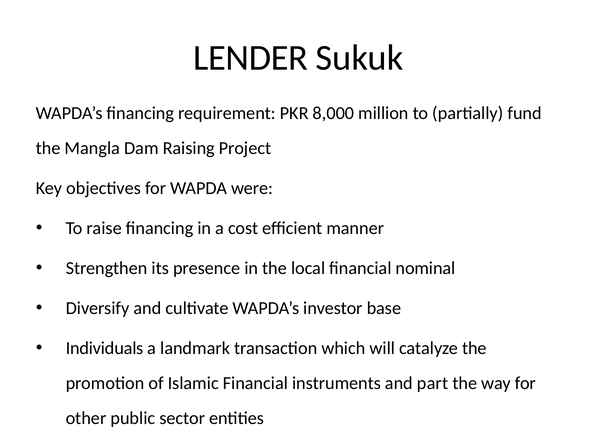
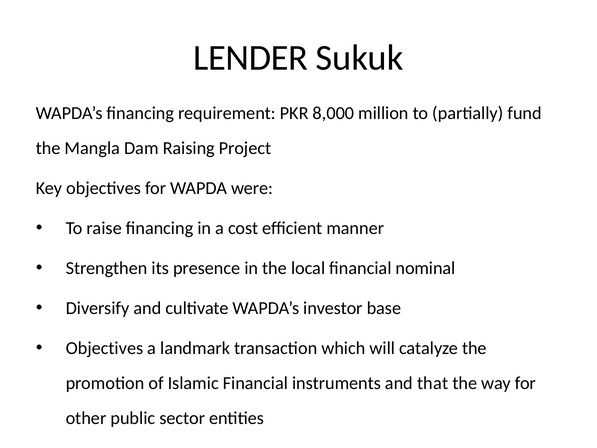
Individuals: Individuals -> Objectives (105, 348)
part: part -> that (433, 383)
